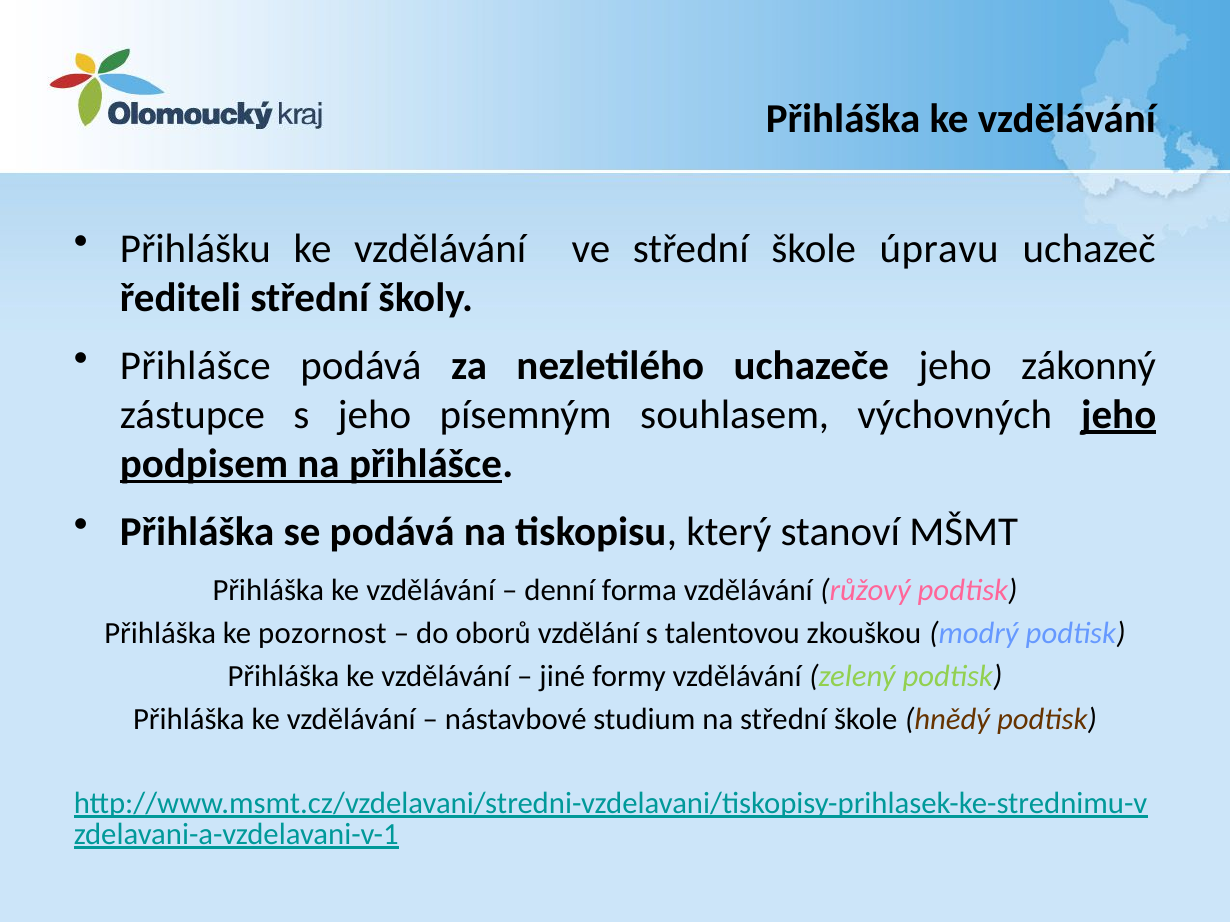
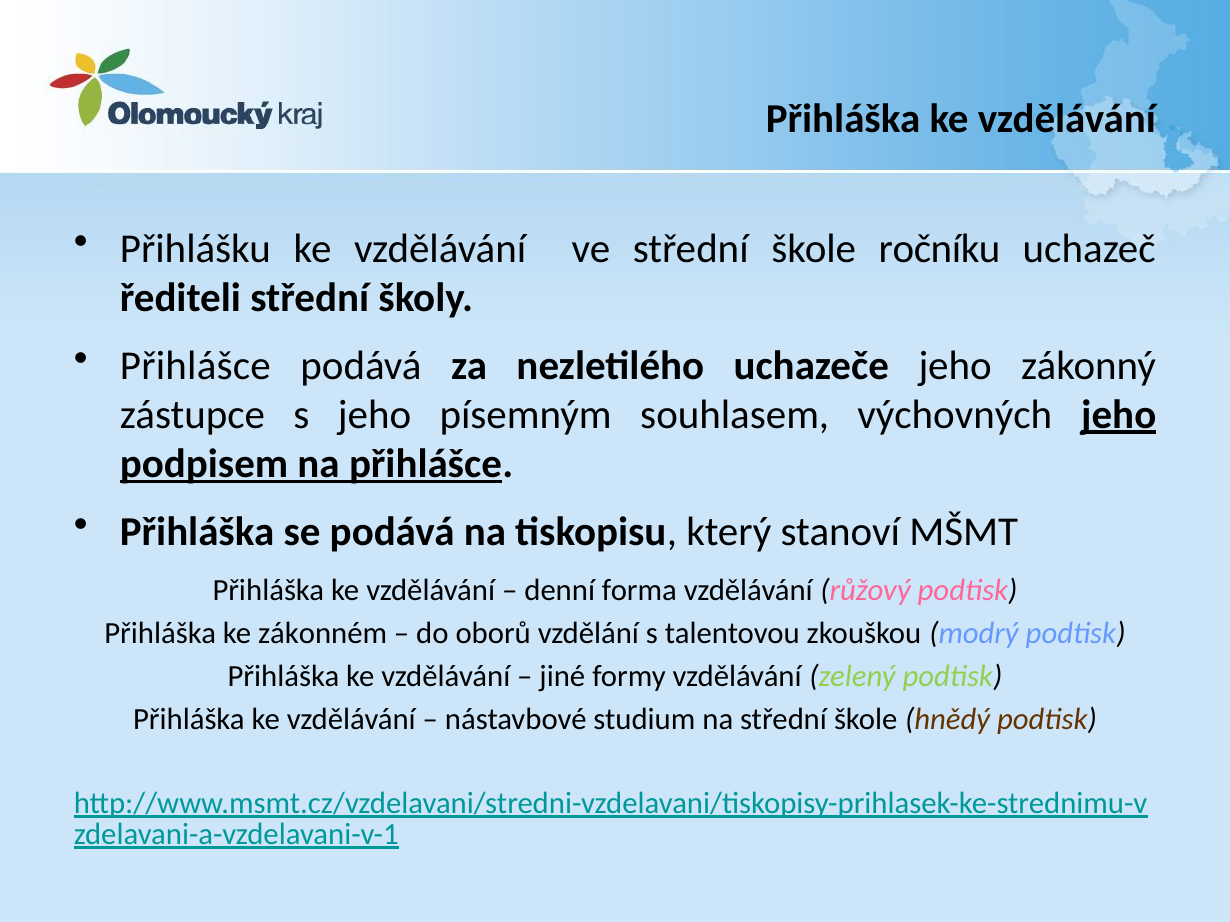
úpravu: úpravu -> ročníku (940, 249)
pozornost: pozornost -> zákonném (323, 634)
